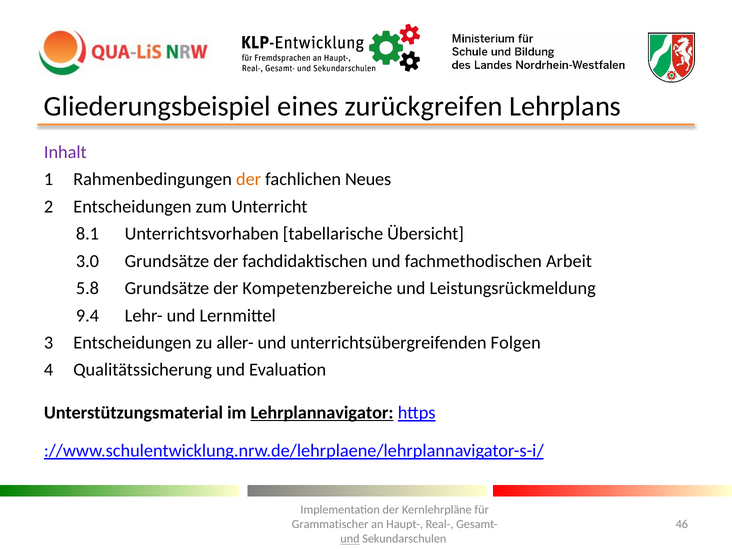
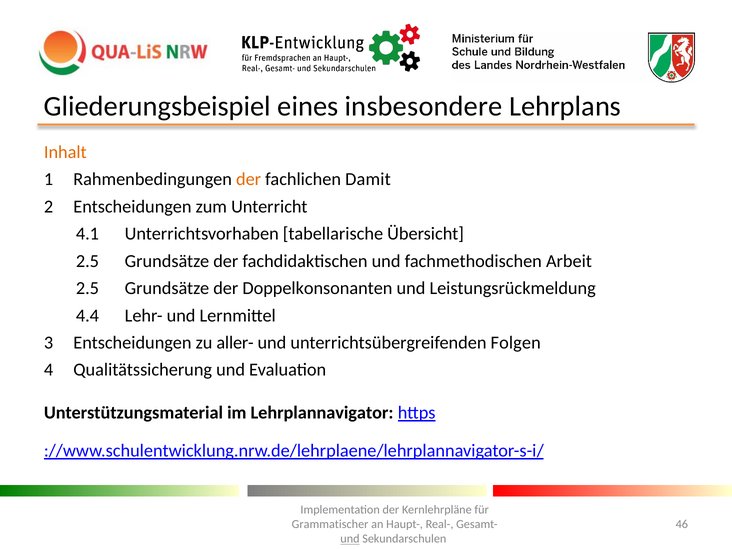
zurückgreifen: zurückgreifen -> insbesondere (424, 106)
Inhalt colour: purple -> orange (65, 152)
Neues: Neues -> Damit (368, 179)
8.1: 8.1 -> 4.1 (87, 234)
3.0: 3.0 -> 2.5 (87, 261)
5.8: 5.8 -> 2.5 (87, 288)
Kompetenzbereiche: Kompetenzbereiche -> Doppelkonsonanten (317, 288)
9.4: 9.4 -> 4.4 (87, 315)
Lehrplannavigator underline: present -> none (322, 413)
